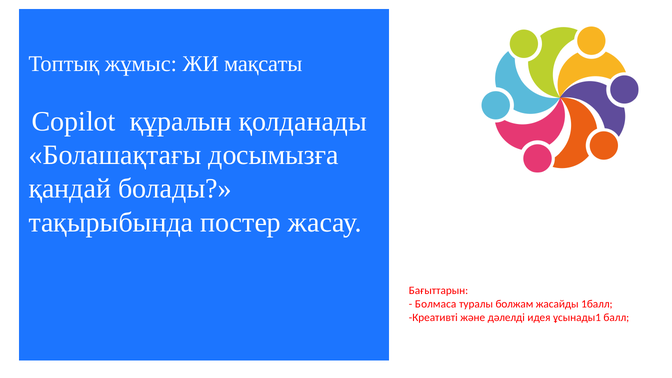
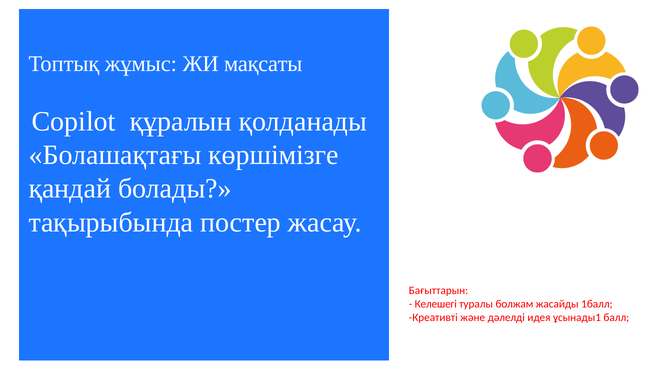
досымызға: досымызға -> көршімізге (274, 155)
Болмаса: Болмаса -> Келешегі (436, 304)
